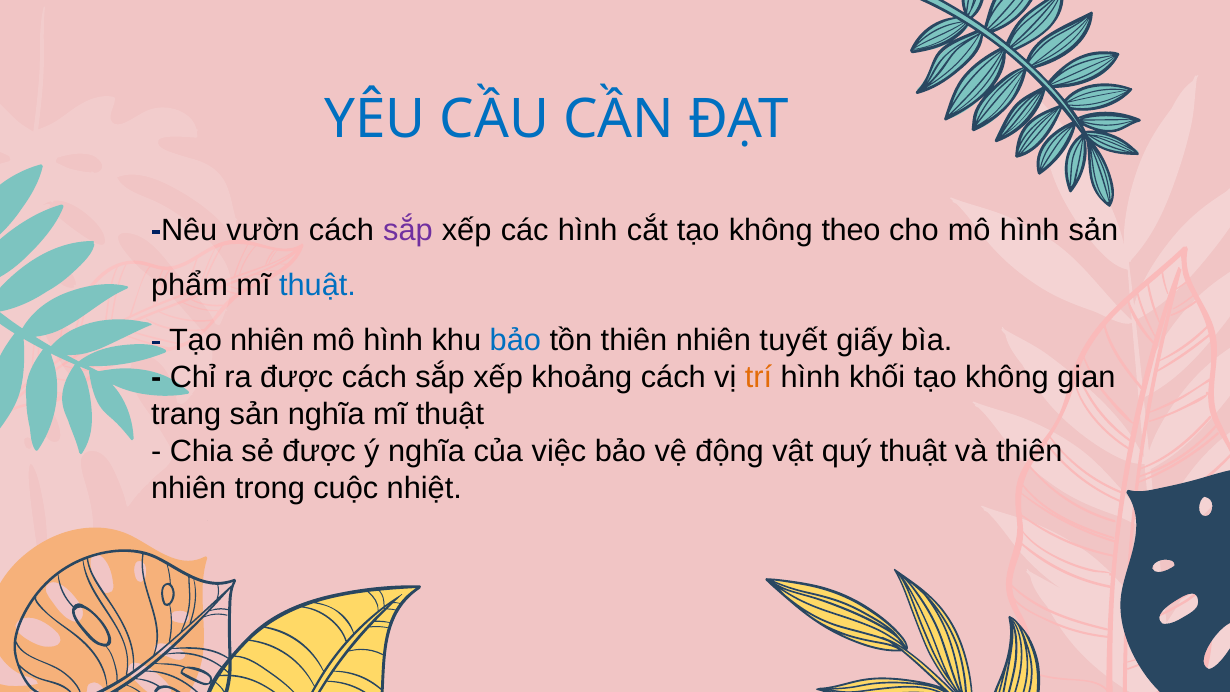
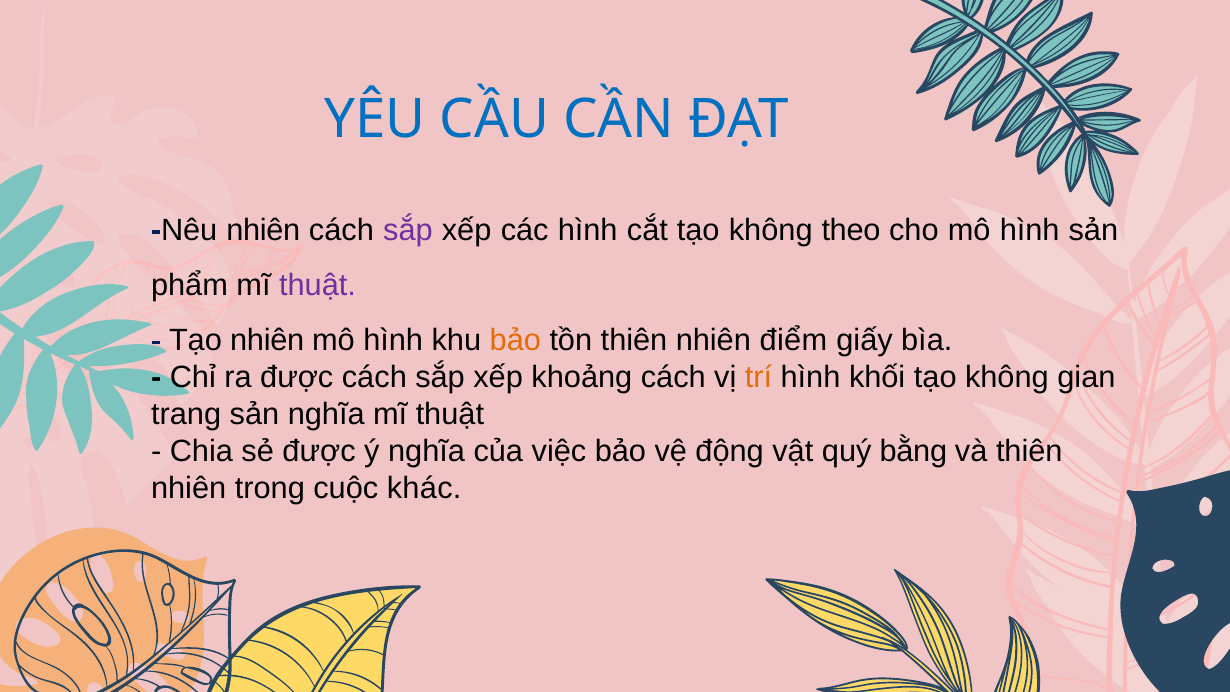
Nêu vườn: vườn -> nhiên (263, 230)
thuật colour: blue -> purple (318, 285)
bảo colour: blue -> orange (515, 341)
tuyết: tuyết -> điểm (793, 341)
quý thuật: thuật -> bằng (913, 451)
nhiệt: nhiệt -> khác (424, 488)
